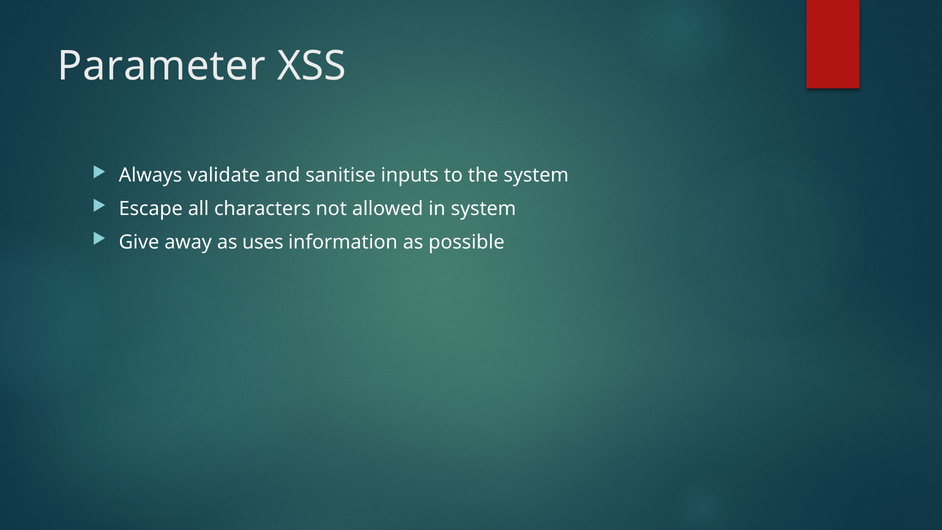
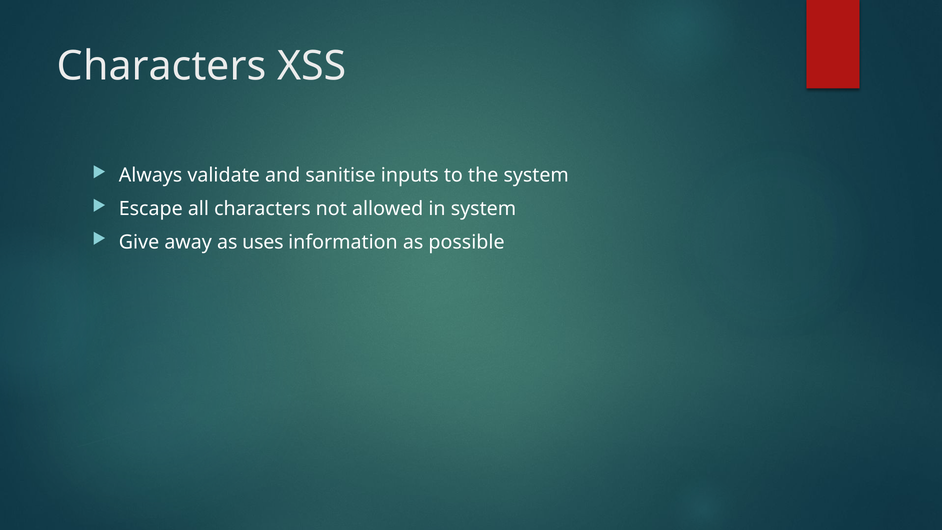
Parameter: Parameter -> Characters (162, 66)
